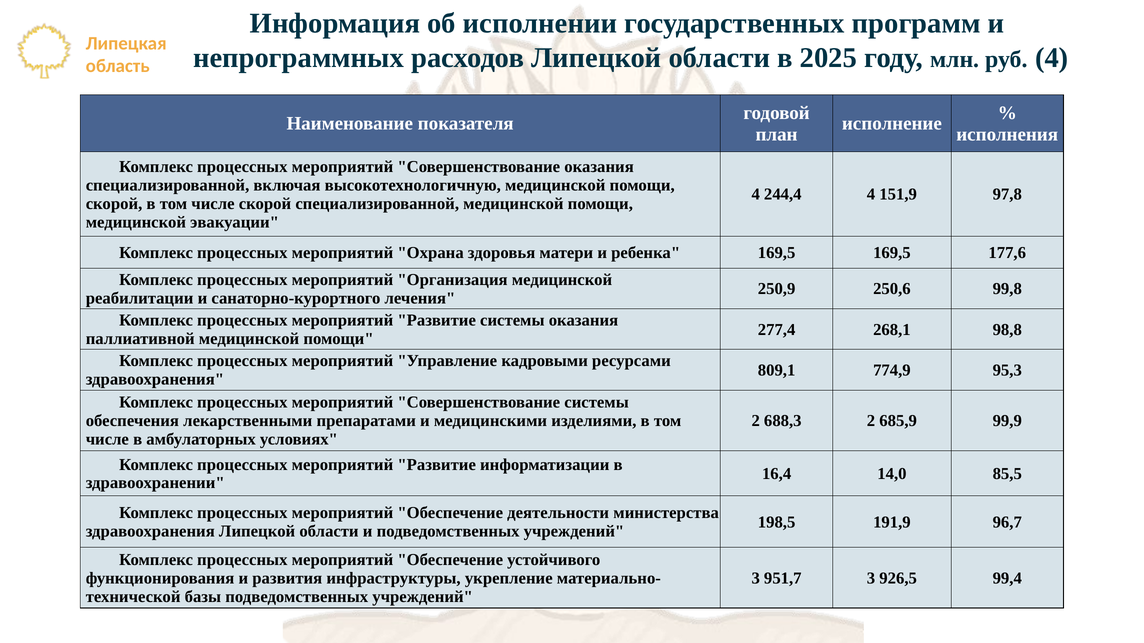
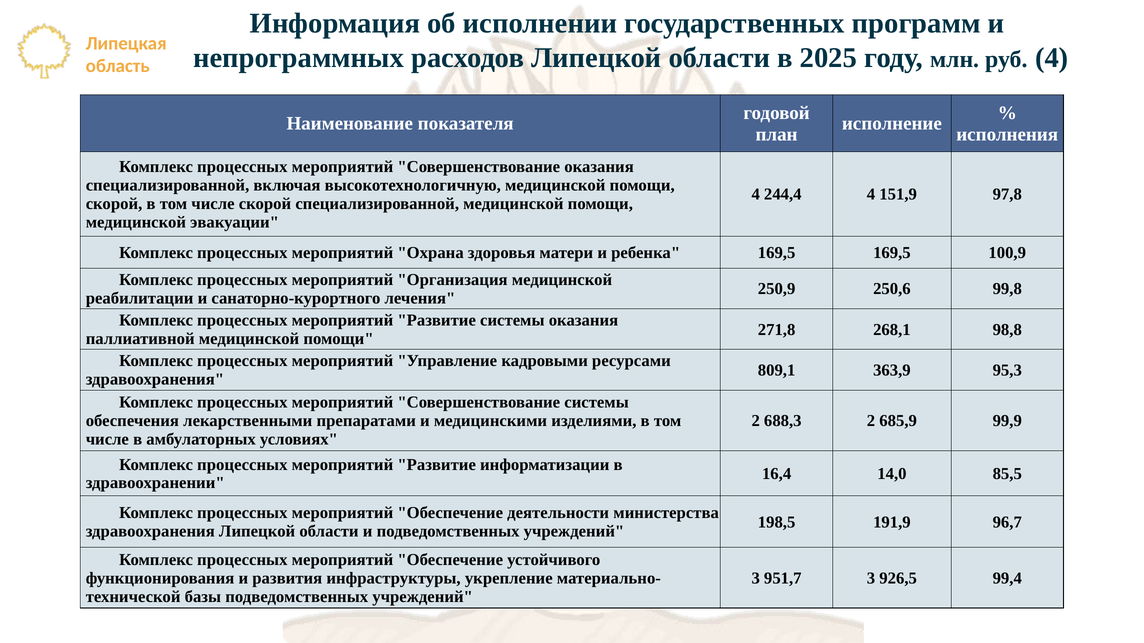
177,6: 177,6 -> 100,9 (1007, 253)
277,4: 277,4 -> 271,8 (777, 330)
774,9: 774,9 -> 363,9 (892, 370)
